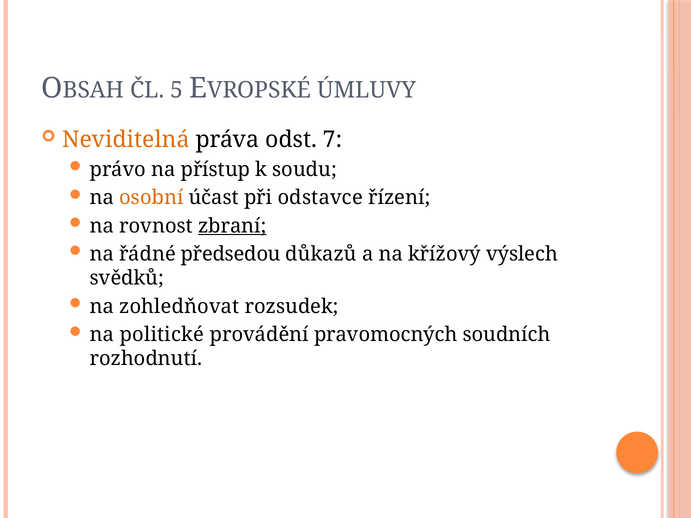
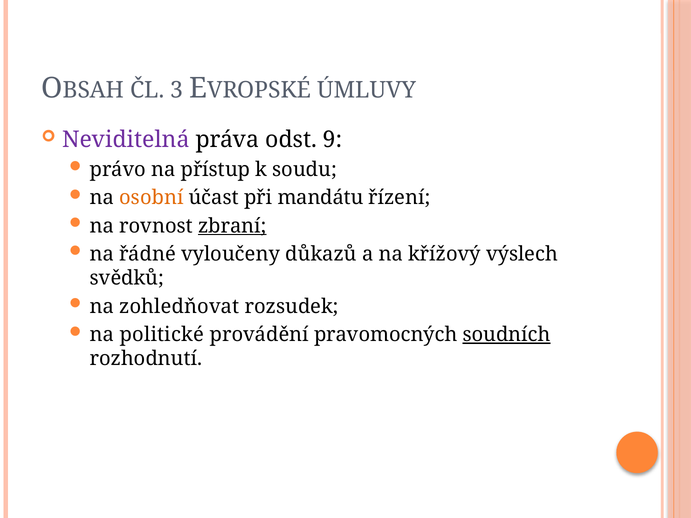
5: 5 -> 3 (177, 90)
Neviditelná colour: orange -> purple (126, 140)
7: 7 -> 9 (333, 140)
odstavce: odstavce -> mandátu (320, 198)
předsedou: předsedou -> vyloučeny (231, 254)
soudních underline: none -> present (507, 335)
